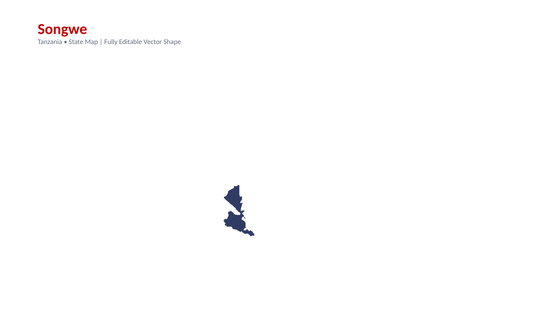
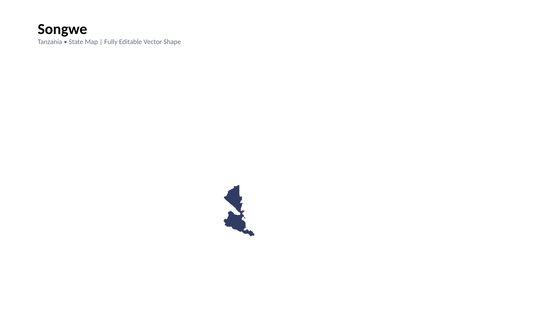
Songwe colour: red -> black (62, 29)
